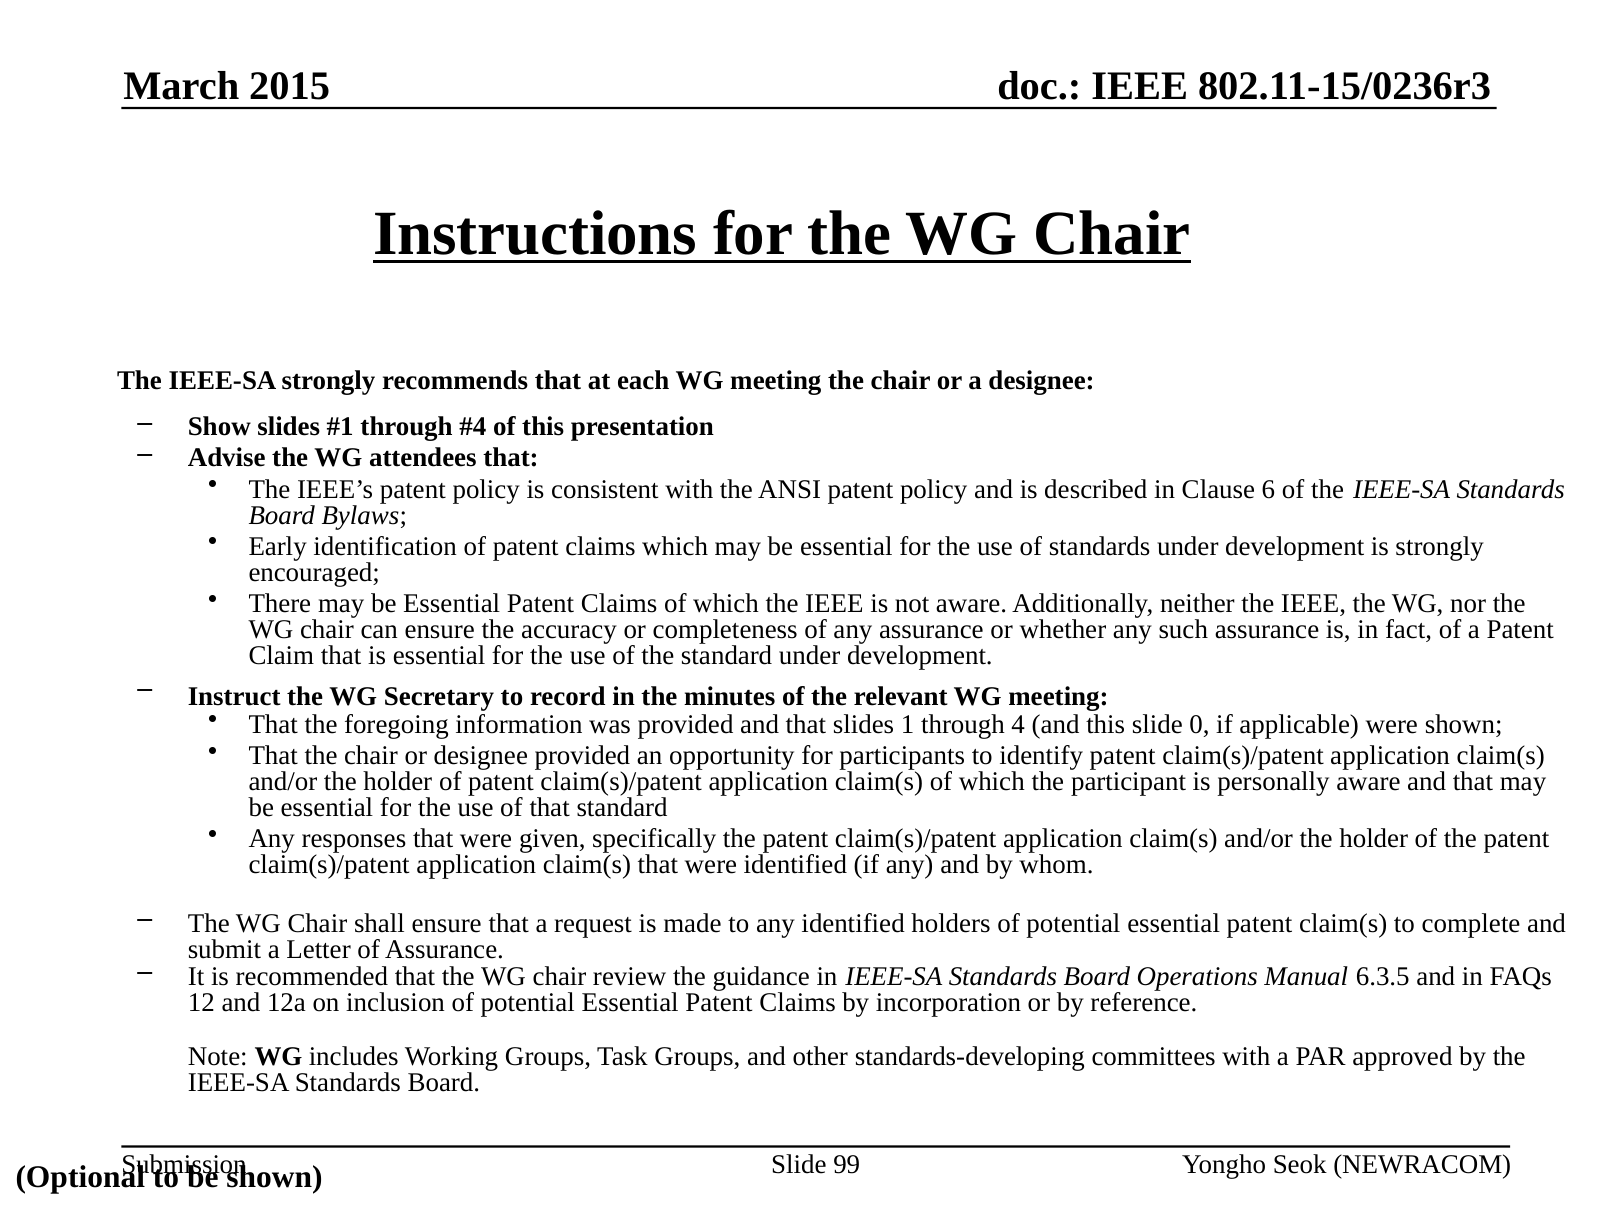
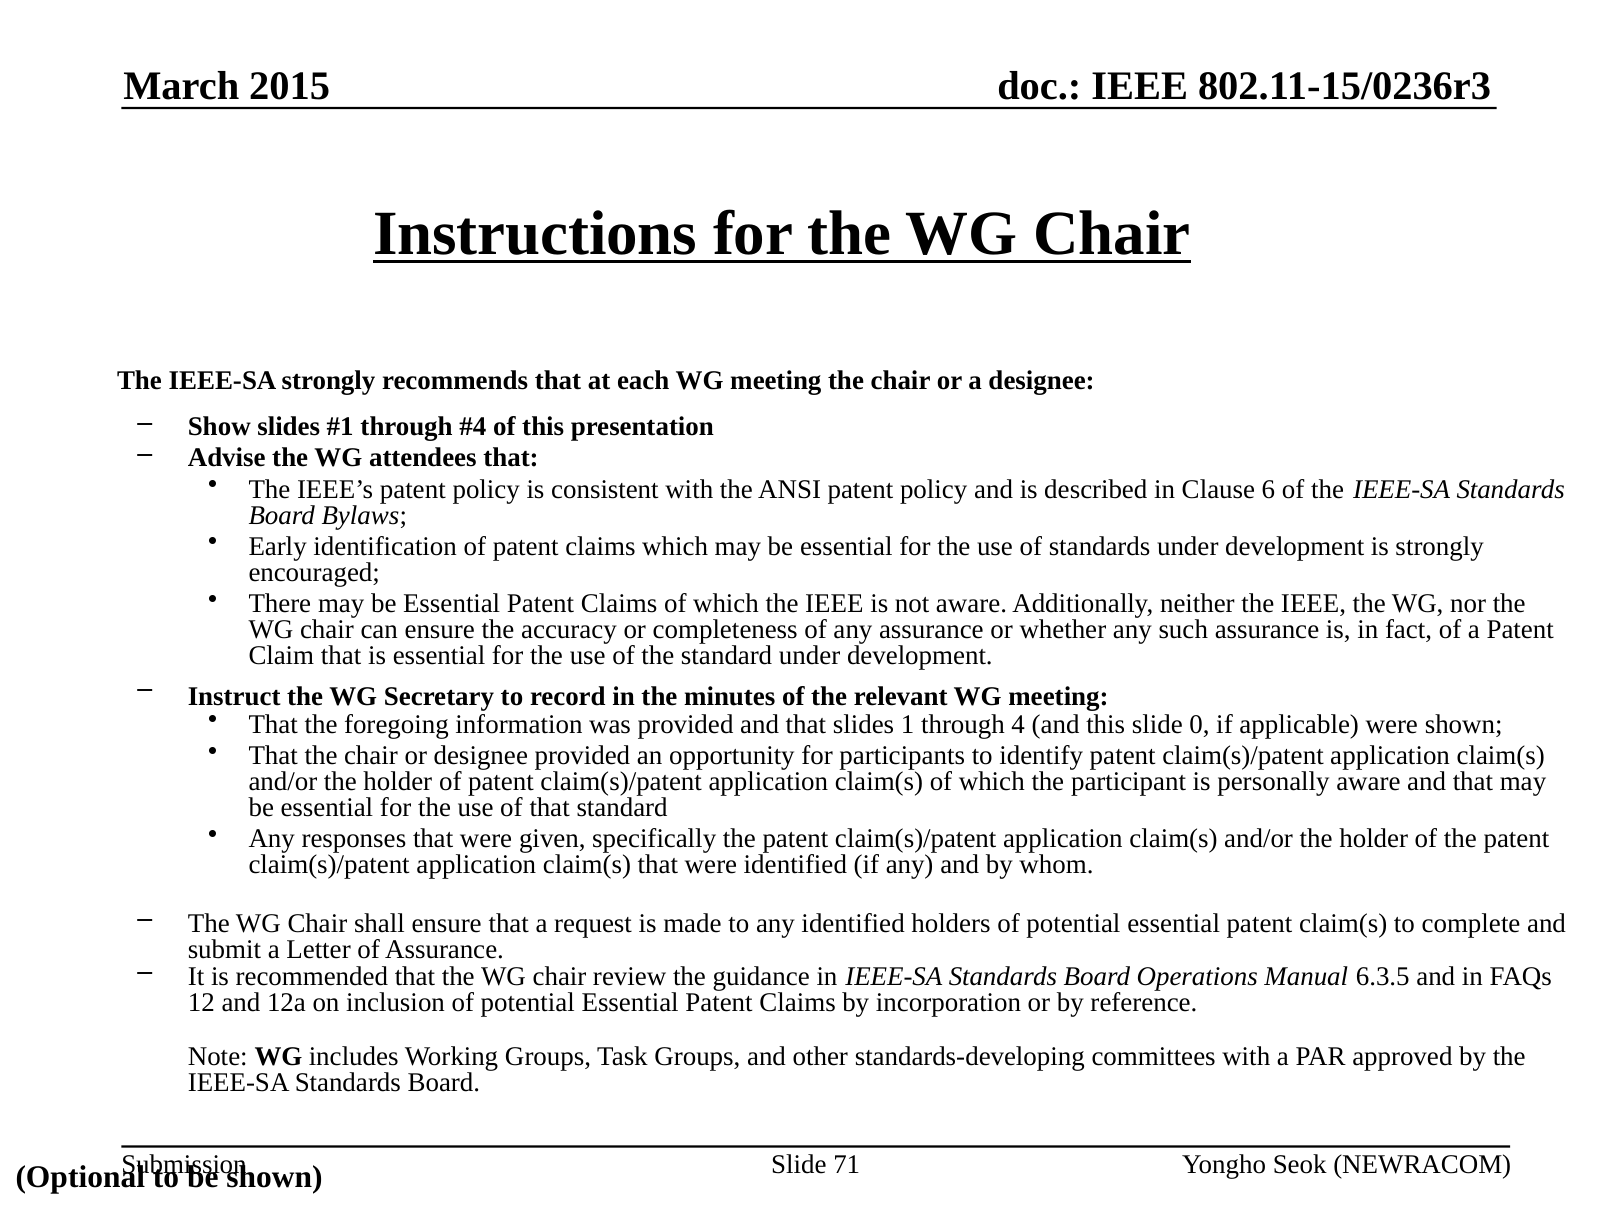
99: 99 -> 71 (847, 1164)
